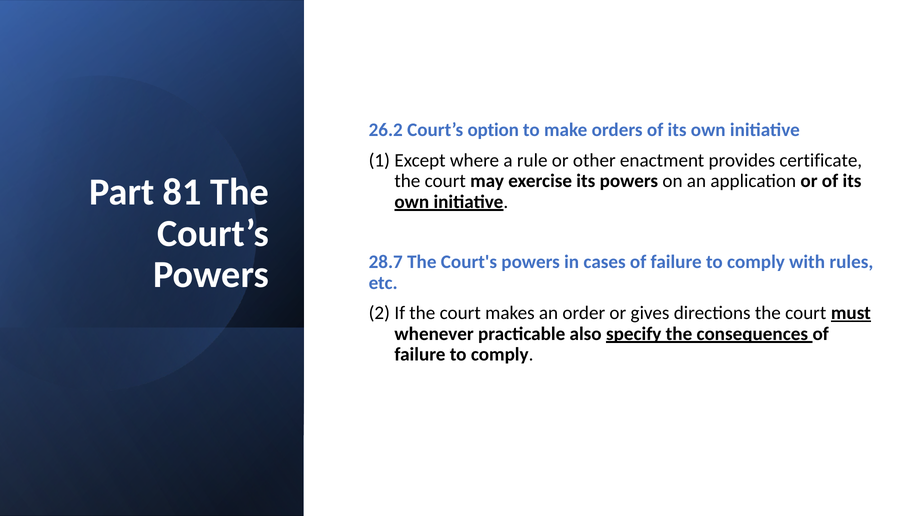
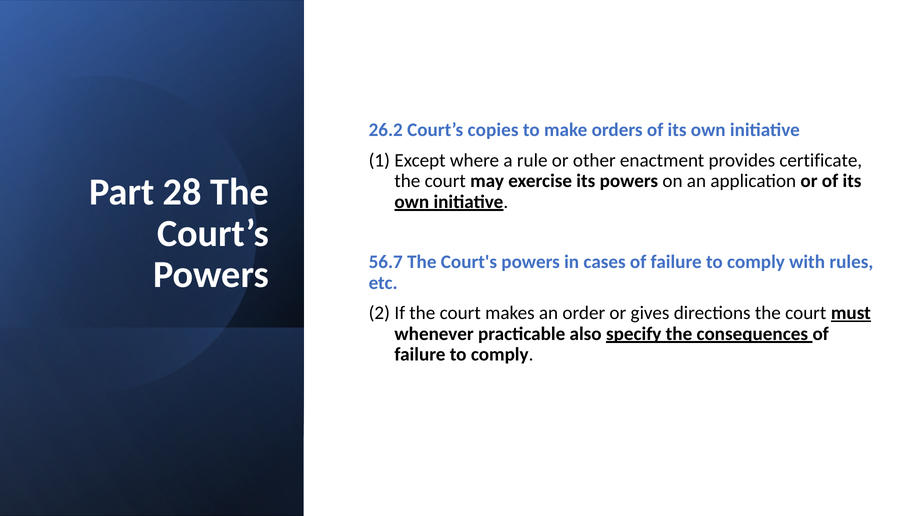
option: option -> copies (493, 130)
81: 81 -> 28 (182, 192)
28.7: 28.7 -> 56.7 (386, 262)
